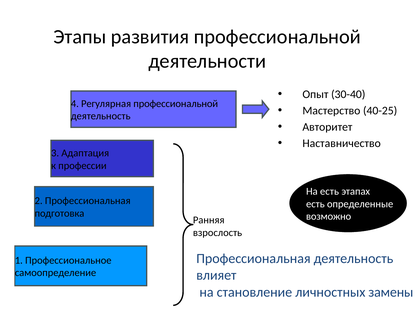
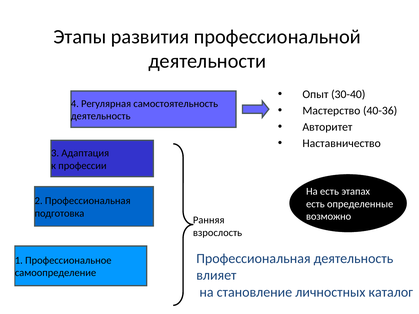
Регулярная профессиональной: профессиональной -> самостоятельность (176, 104)
40-25: 40-25 -> 40-36 (380, 111)
замены: замены -> каталог (391, 292)
